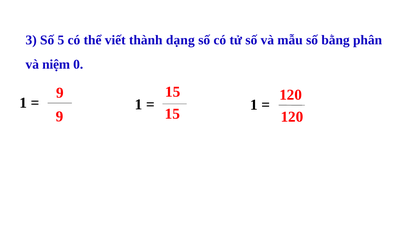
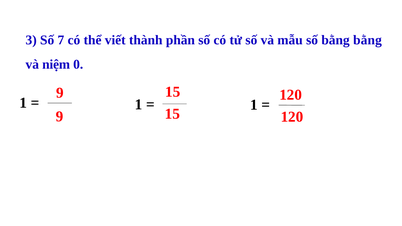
5: 5 -> 7 (61, 40)
dạng: dạng -> phần (180, 40)
bằng phân: phân -> bằng (367, 40)
